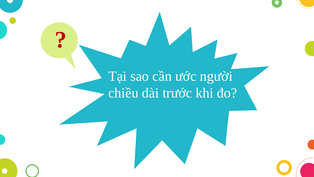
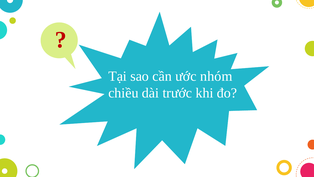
người: người -> nhóm (216, 76)
